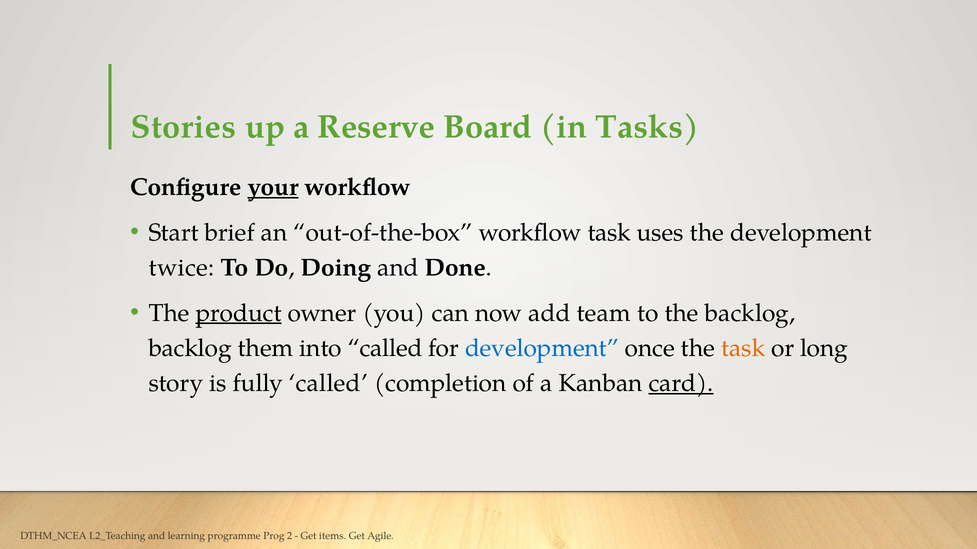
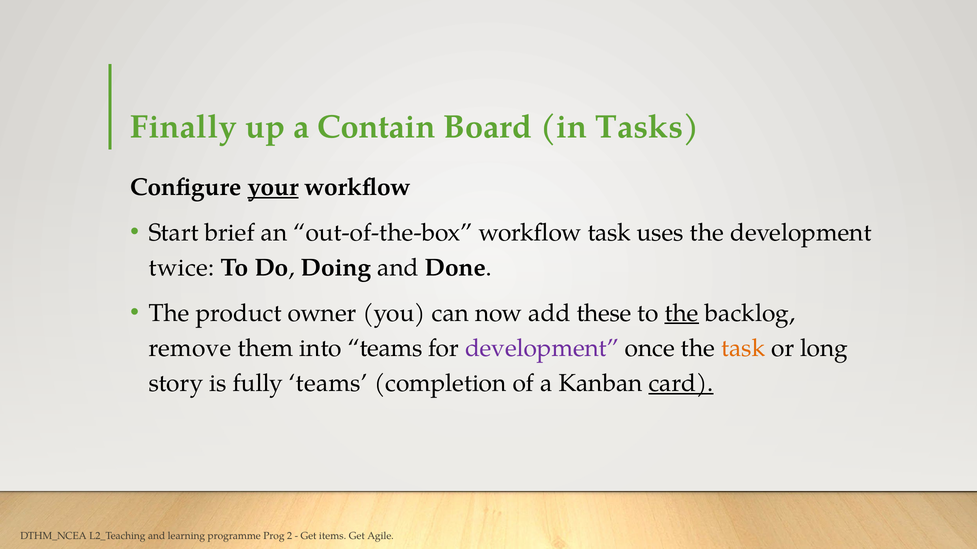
Stories: Stories -> Finally (184, 127)
Reserve: Reserve -> Contain (376, 127)
product underline: present -> none (239, 313)
team: team -> these (604, 313)
the underline: none -> present (682, 313)
backlog: backlog -> remove (190, 348)
into called: called -> teams (385, 348)
development colour: blue -> purple (542, 348)
fully called: called -> teams (328, 384)
